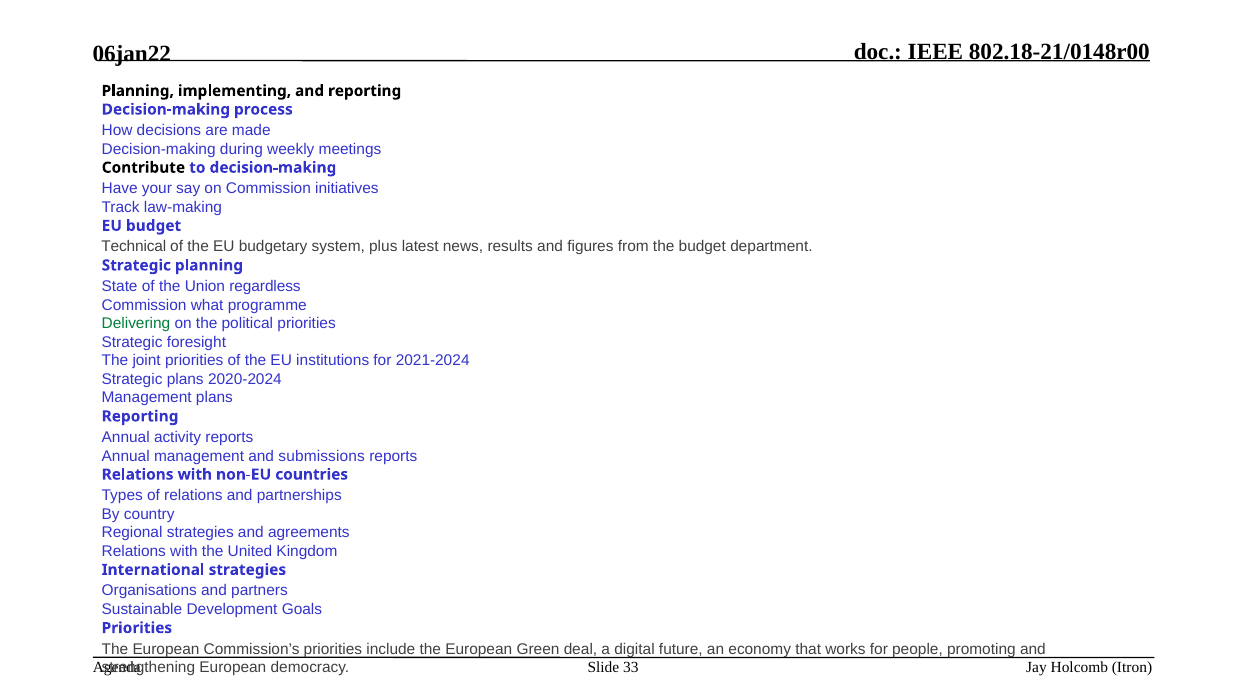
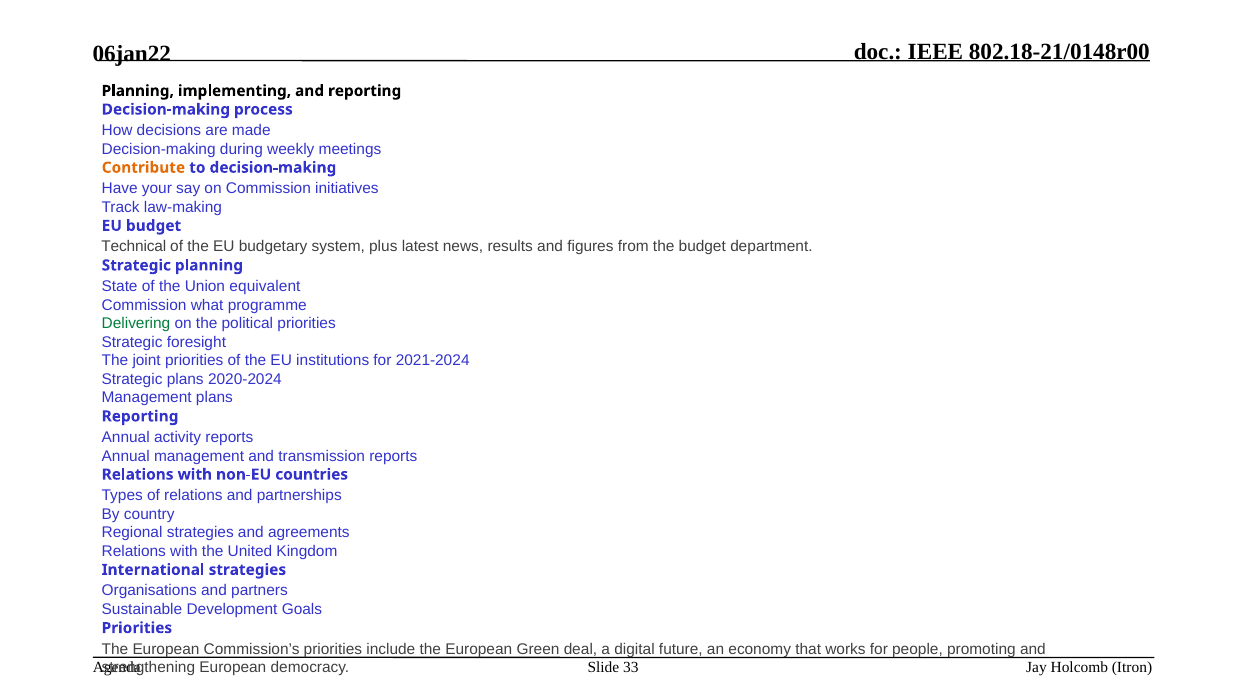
Contribute colour: black -> orange (143, 168)
regardless: regardless -> equivalent (265, 286)
submissions: submissions -> transmission (322, 456)
